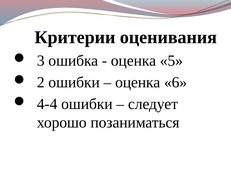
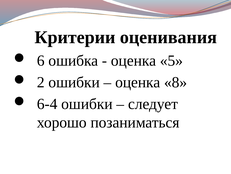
3: 3 -> 6 (41, 60)
6: 6 -> 8 (176, 82)
4-4: 4-4 -> 6-4 (47, 103)
